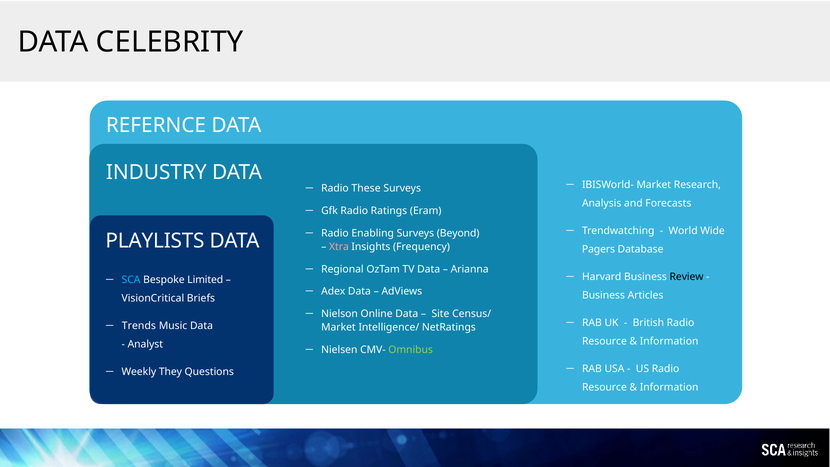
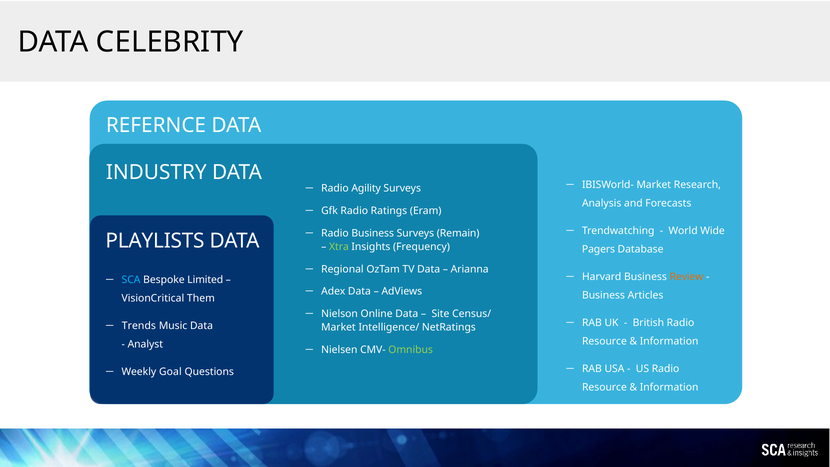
These: These -> Agility (366, 189)
Radio Enabling: Enabling -> Business (373, 233)
Beyond: Beyond -> Remain (458, 233)
Xtra colour: pink -> light green (339, 247)
Review colour: black -> orange (687, 277)
Briefs: Briefs -> Them (201, 299)
They: They -> Goal (170, 372)
